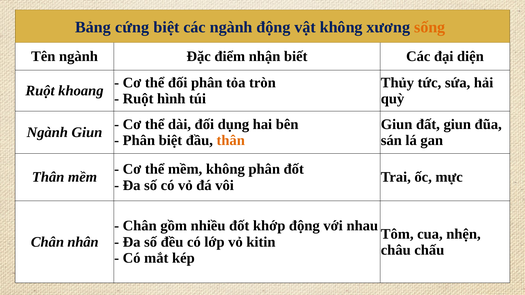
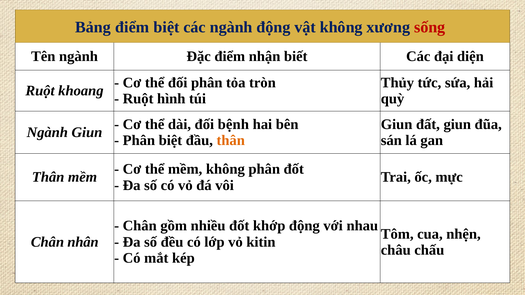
Bảng cứng: cứng -> điểm (132, 27)
sống colour: orange -> red (430, 27)
dụng: dụng -> bệnh (233, 124)
